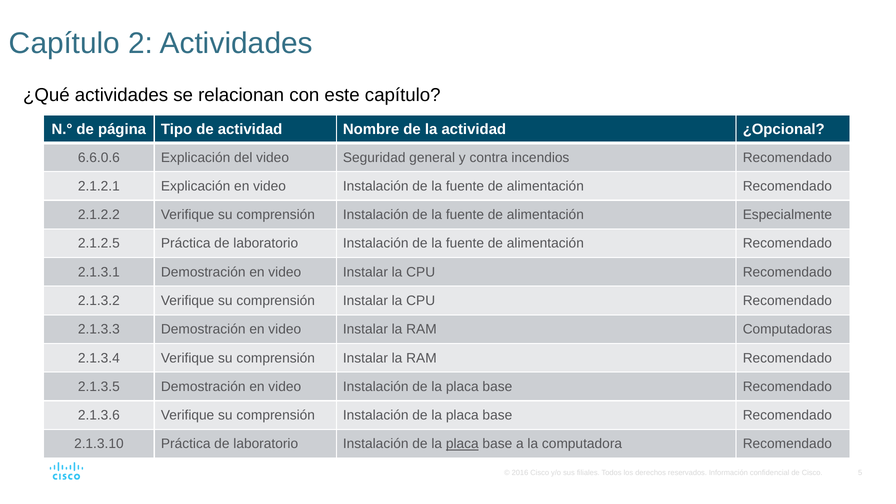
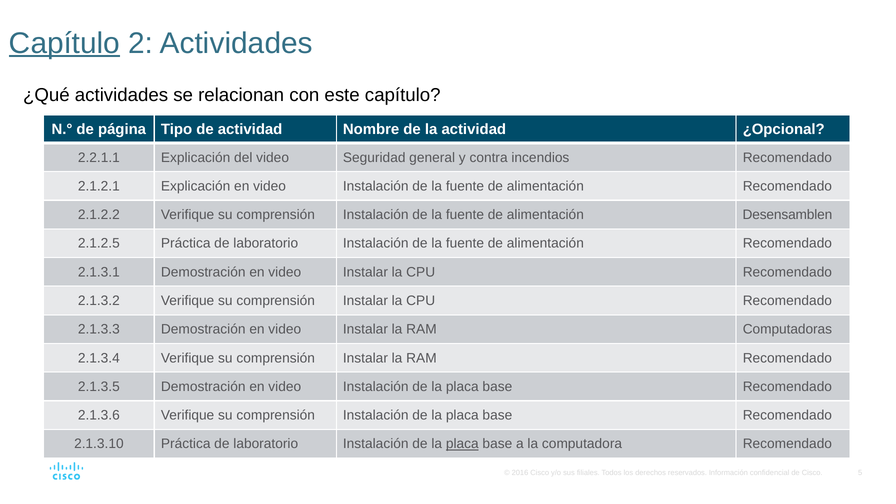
Capítulo underline: none -> present (65, 43)
6.6.0.6: 6.6.0.6 -> 2.2.1.1 (99, 158)
Especialmente: Especialmente -> Desensamblen (787, 215)
